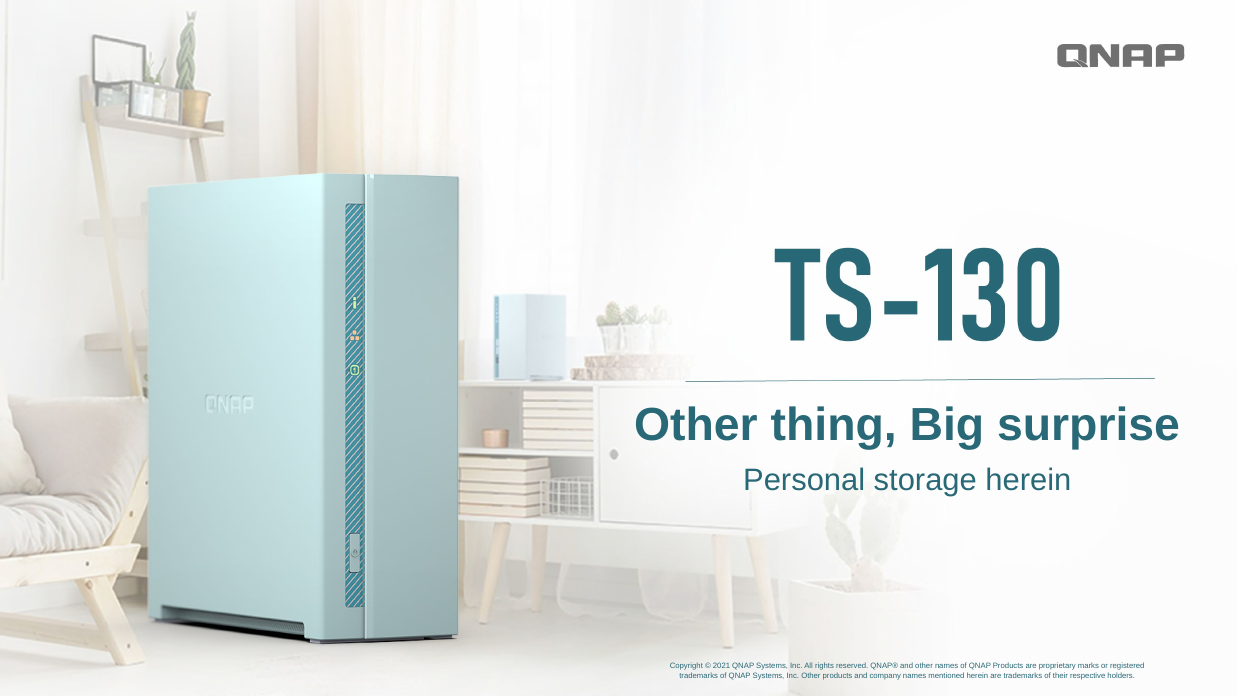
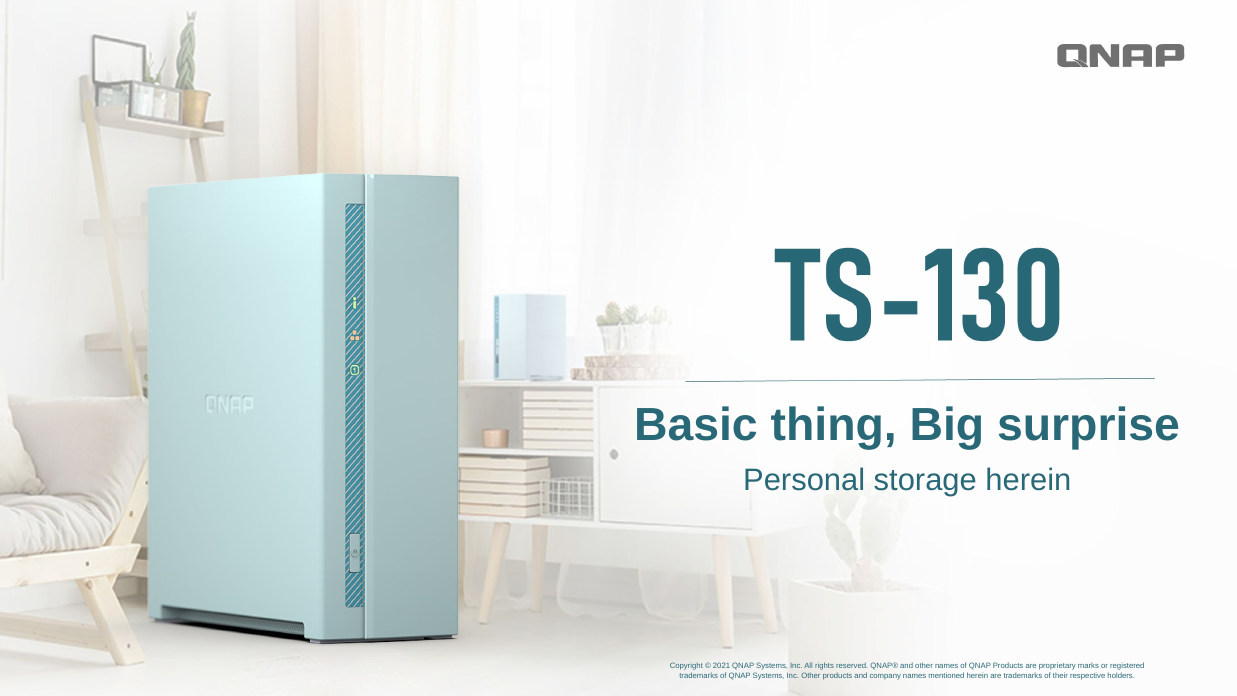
Other: Other -> Basic (696, 425)
